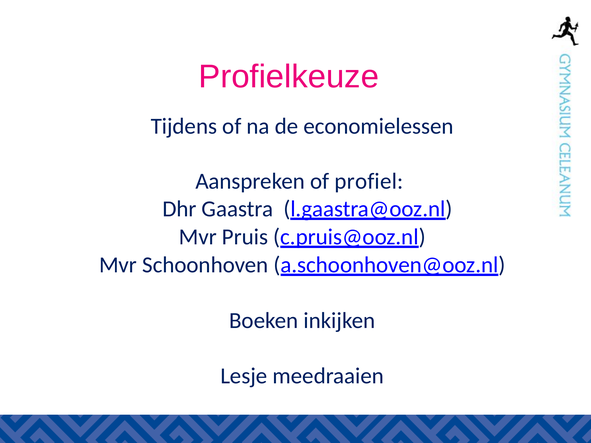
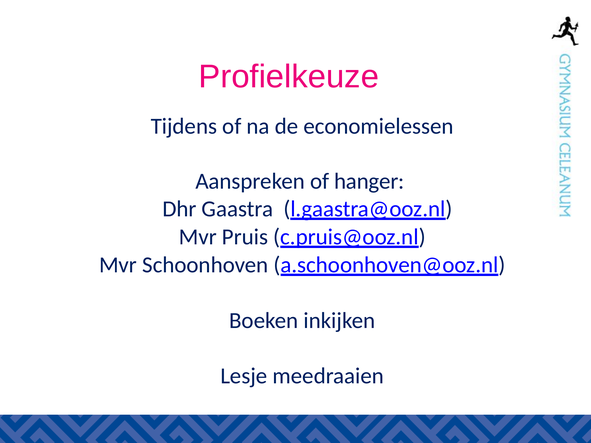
profiel: profiel -> hanger (369, 181)
